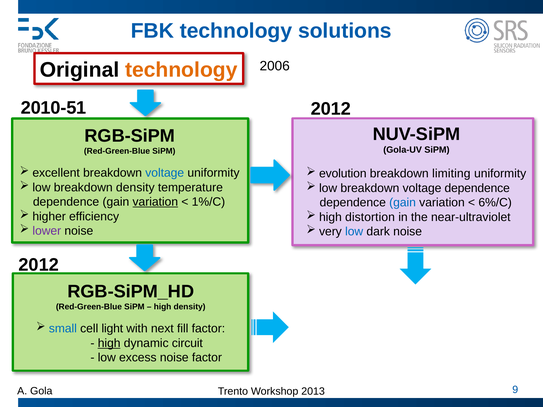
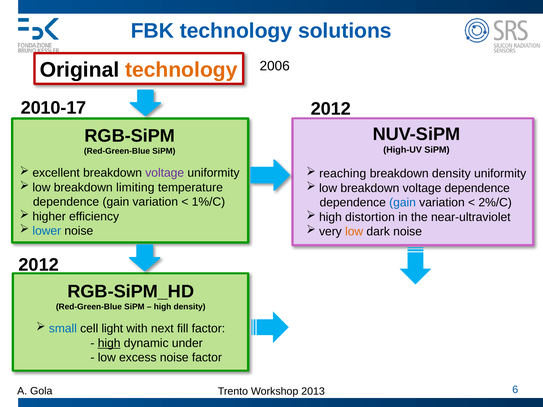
2010-51: 2010-51 -> 2010-17 (54, 108)
Gola-UV: Gola-UV -> High-UV (403, 150)
voltage colour: blue -> purple (165, 173)
evolution: evolution -> reaching (343, 174)
breakdown limiting: limiting -> density (451, 174)
breakdown density: density -> limiting (135, 188)
variation underline: present -> none (155, 202)
6%/C: 6%/C -> 2%/C (495, 203)
lower colour: purple -> blue (47, 231)
low colour: blue -> orange (354, 232)
circuit: circuit -> under (187, 343)
9: 9 -> 6 (515, 390)
